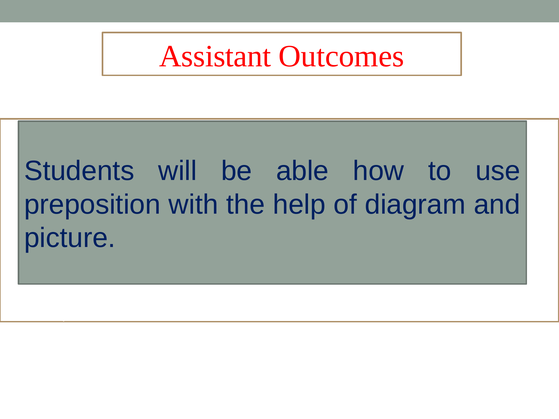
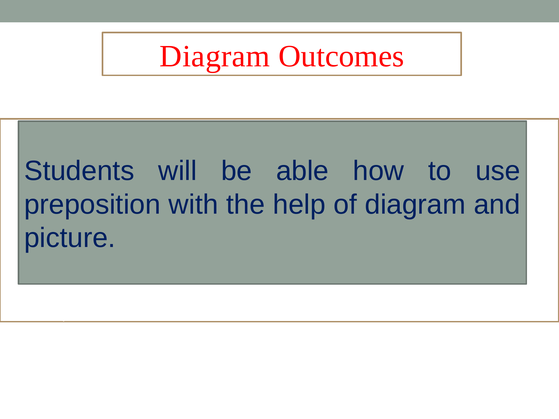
Assistant: Assistant -> Diagram (215, 56)
